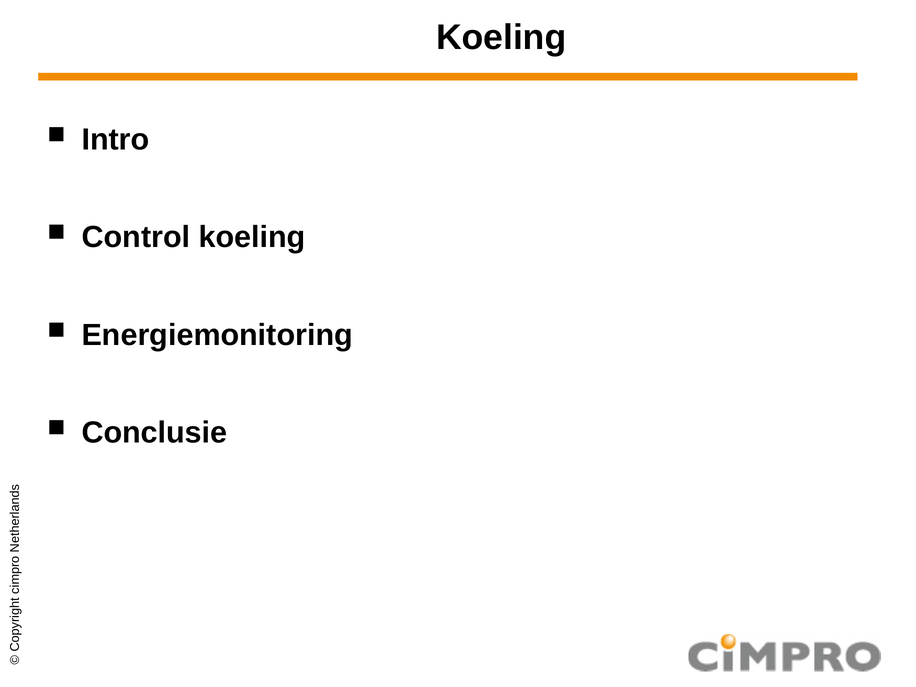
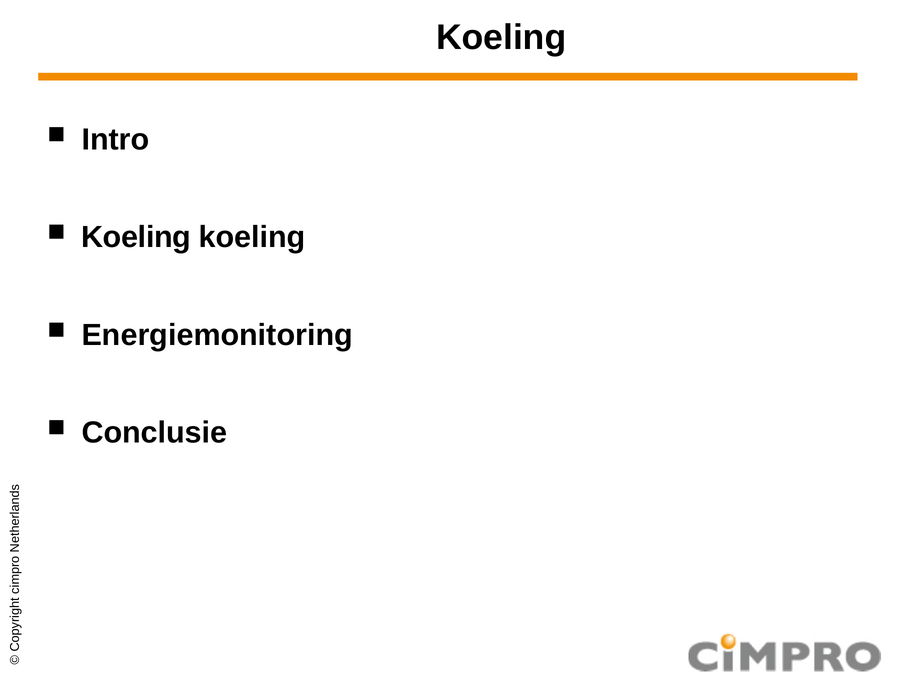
Control: Control -> Koeling (136, 237)
